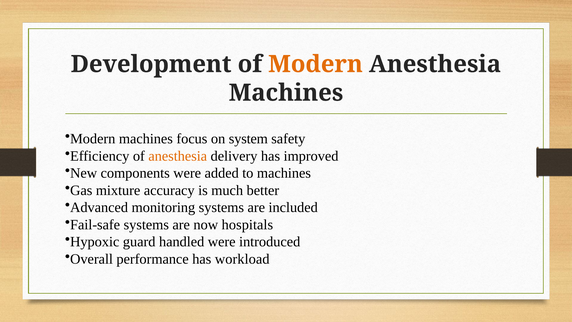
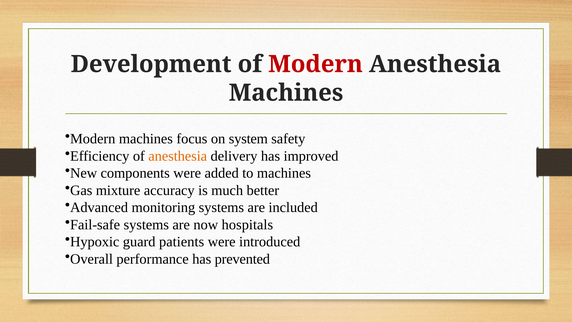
Modern colour: orange -> red (315, 64)
handled: handled -> patients (182, 242)
workload: workload -> prevented (242, 259)
